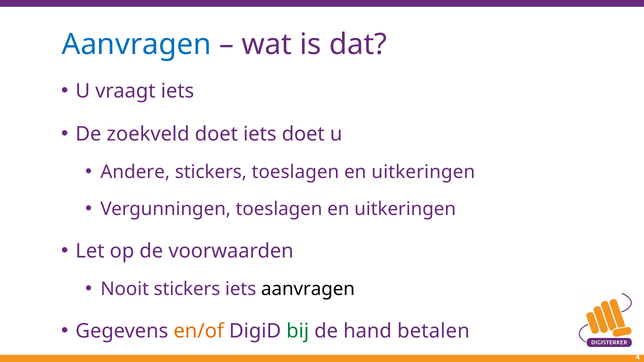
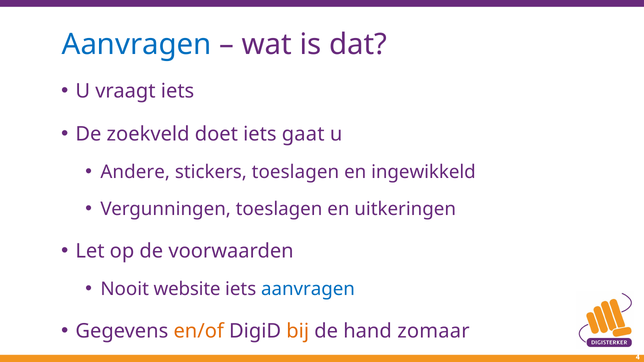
iets doet: doet -> gaat (303, 134)
uitkeringen: uitkeringen -> ingewikkeld (423, 172)
Nooit stickers: stickers -> website (187, 289)
aanvragen colour: black -> blue (308, 289)
bij colour: green -> orange (298, 331)
betalen: betalen -> zomaar (433, 331)
